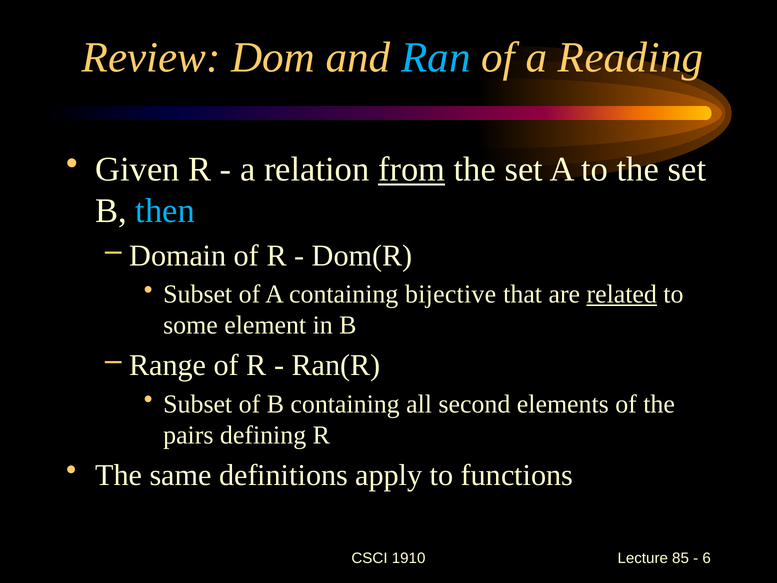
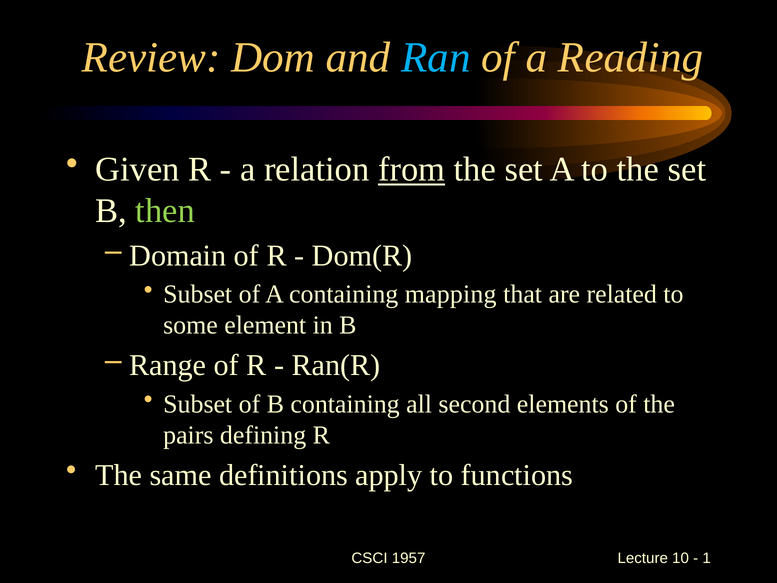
then colour: light blue -> light green (165, 211)
bijective: bijective -> mapping (451, 294)
related underline: present -> none (622, 294)
1910: 1910 -> 1957 (409, 558)
85: 85 -> 10 (680, 558)
6: 6 -> 1 (707, 558)
